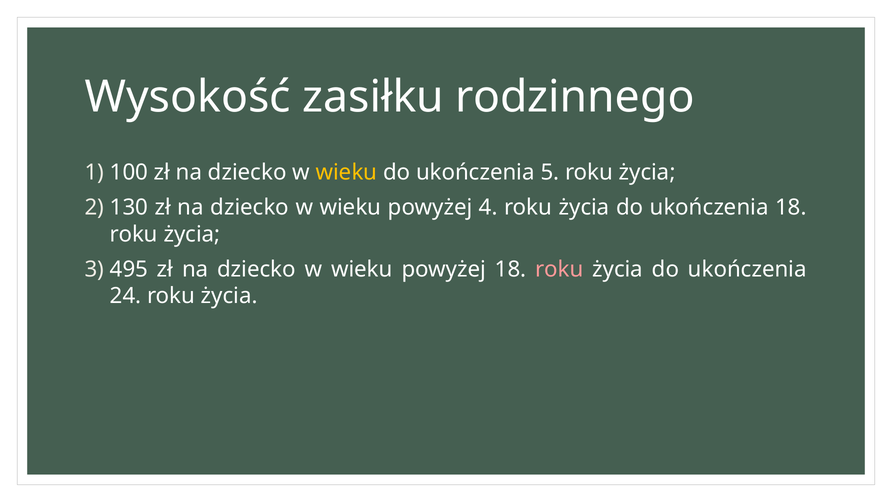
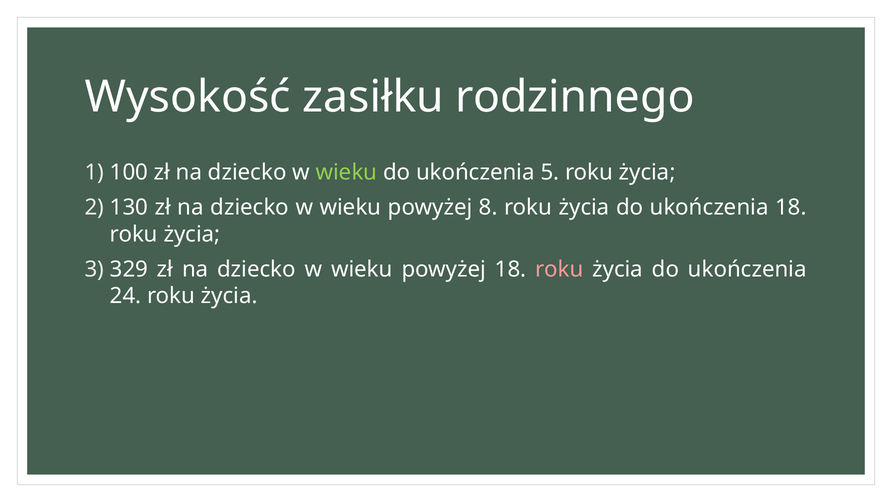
wieku colour: yellow -> light green (346, 172)
4: 4 -> 8 (488, 207)
495: 495 -> 329 (129, 269)
